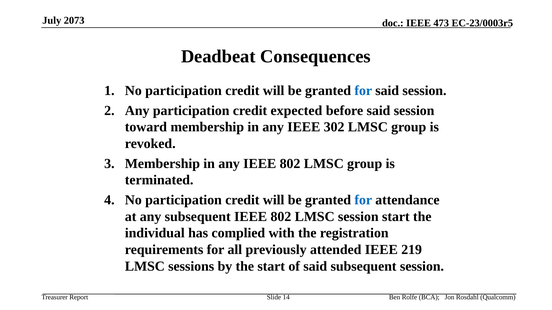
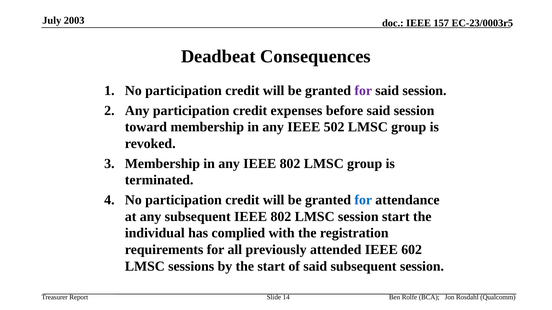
2073: 2073 -> 2003 (74, 20)
473: 473 -> 157 (441, 23)
for colour: blue -> purple (363, 91)
expected: expected -> expenses (296, 111)
302: 302 -> 502 (334, 127)
219: 219 -> 602 (412, 250)
